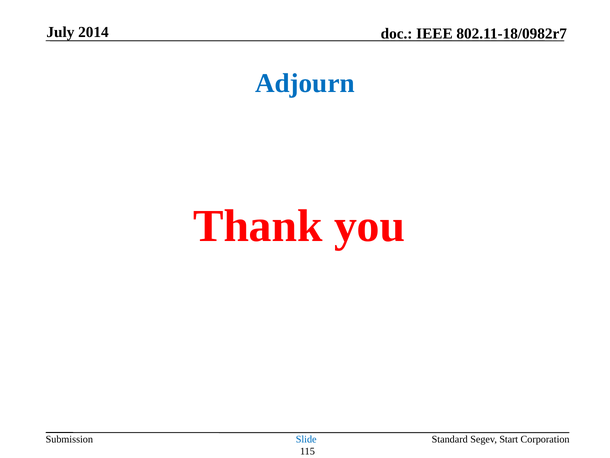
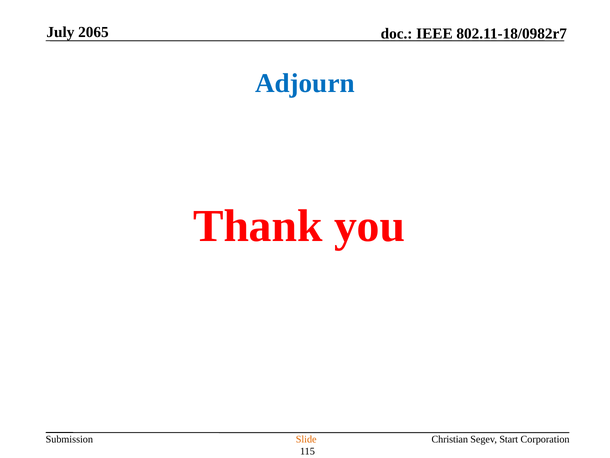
2014: 2014 -> 2065 (93, 32)
Slide colour: blue -> orange (306, 439)
Standard: Standard -> Christian (450, 439)
